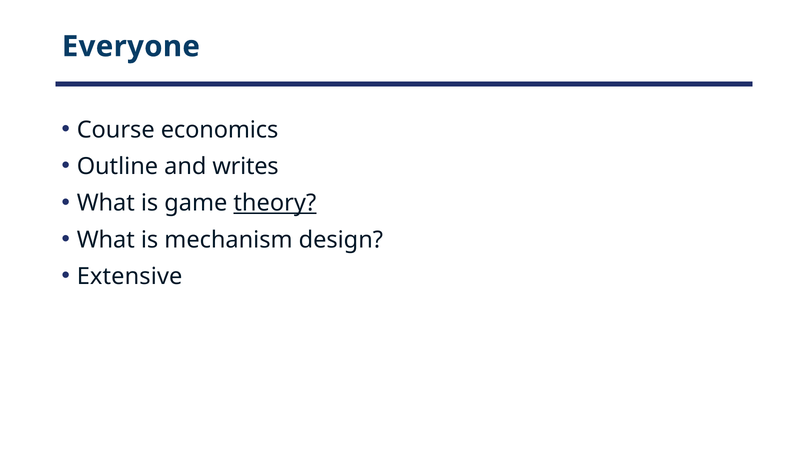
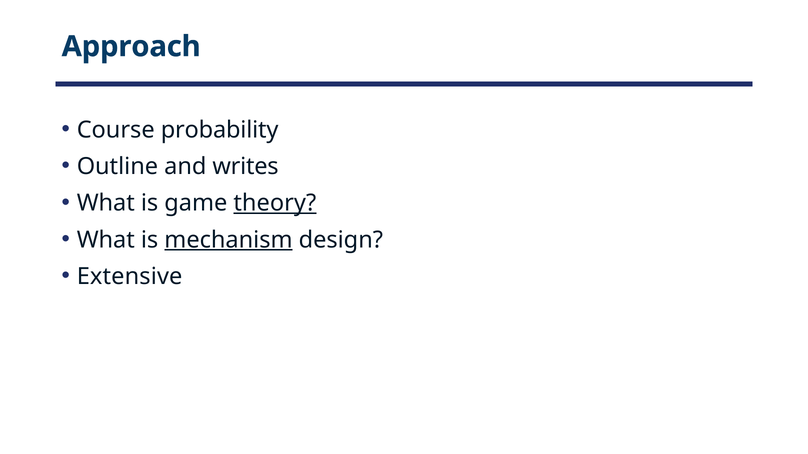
Everyone: Everyone -> Approach (131, 47)
economics: economics -> probability (220, 130)
mechanism underline: none -> present (228, 240)
